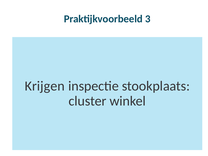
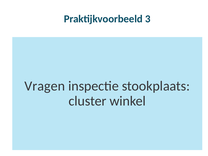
Krijgen: Krijgen -> Vragen (45, 86)
